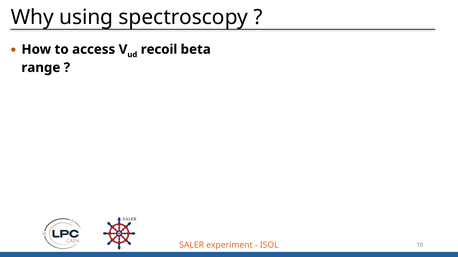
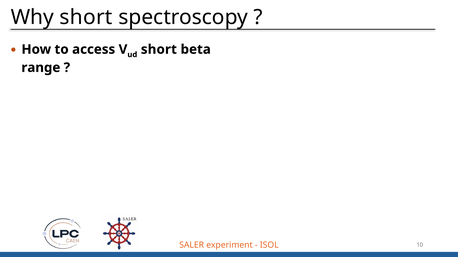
Why using: using -> short (86, 17)
recoil: recoil -> short (159, 49)
